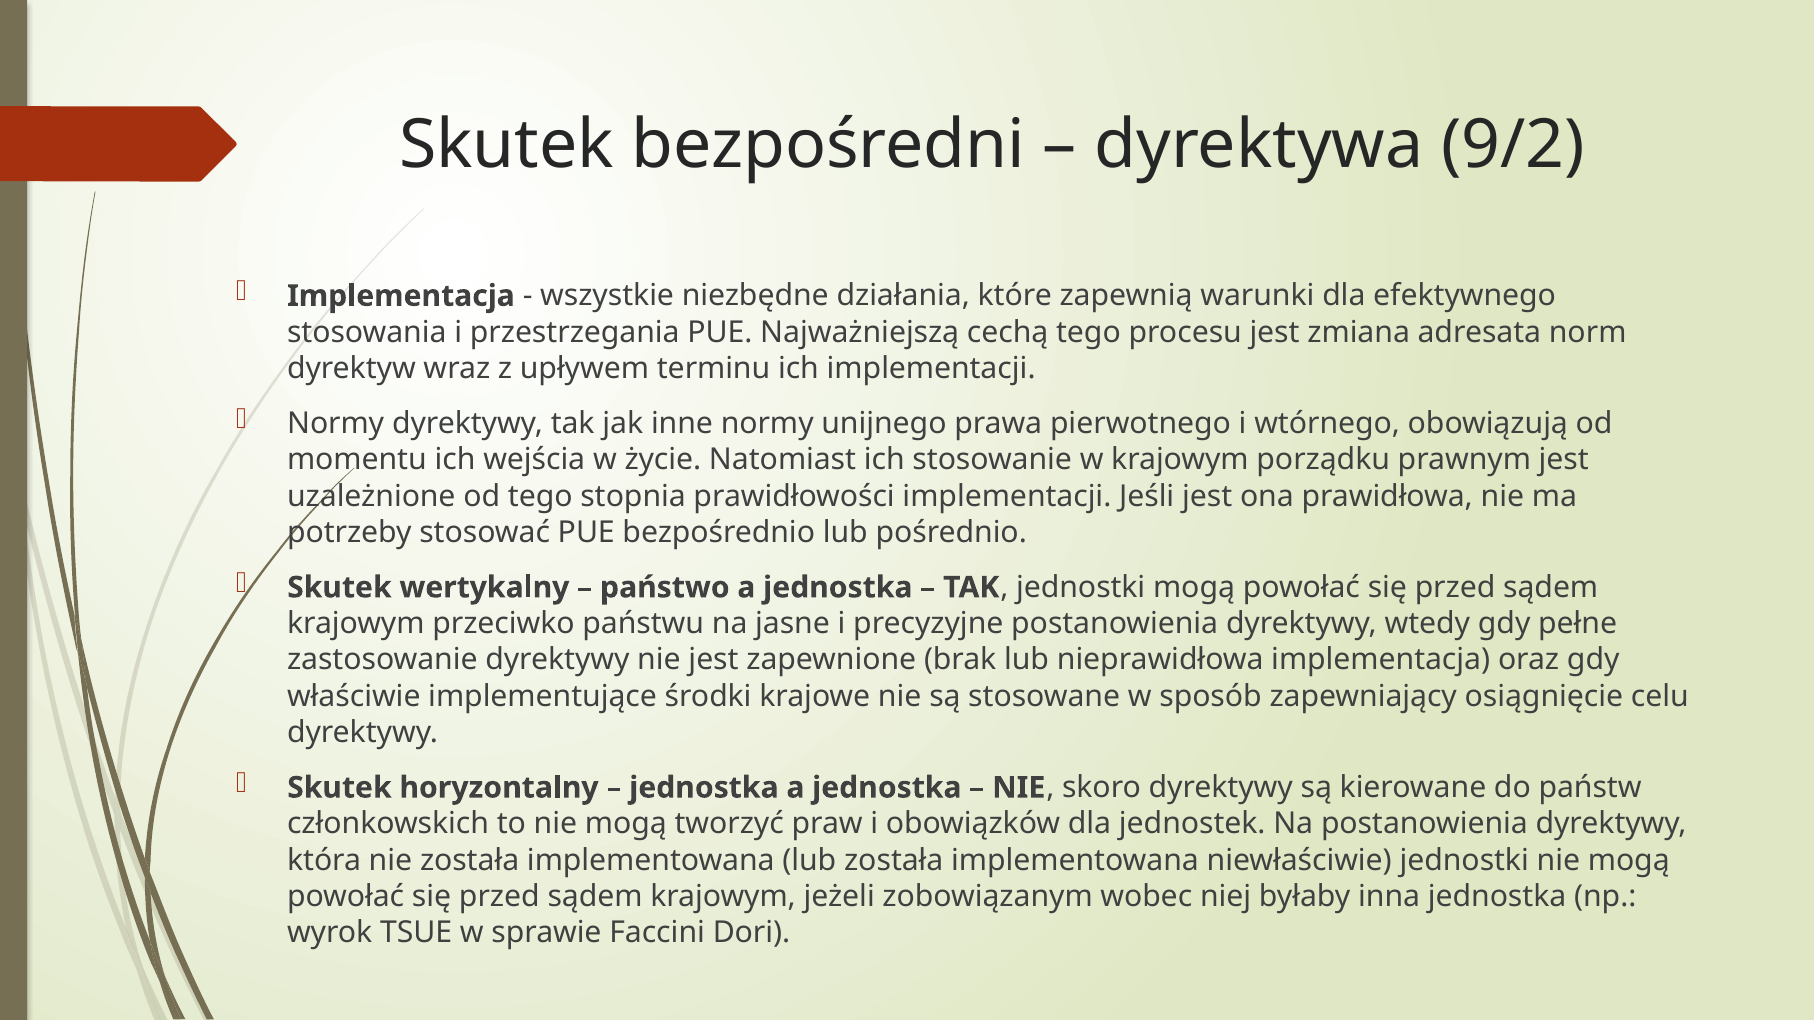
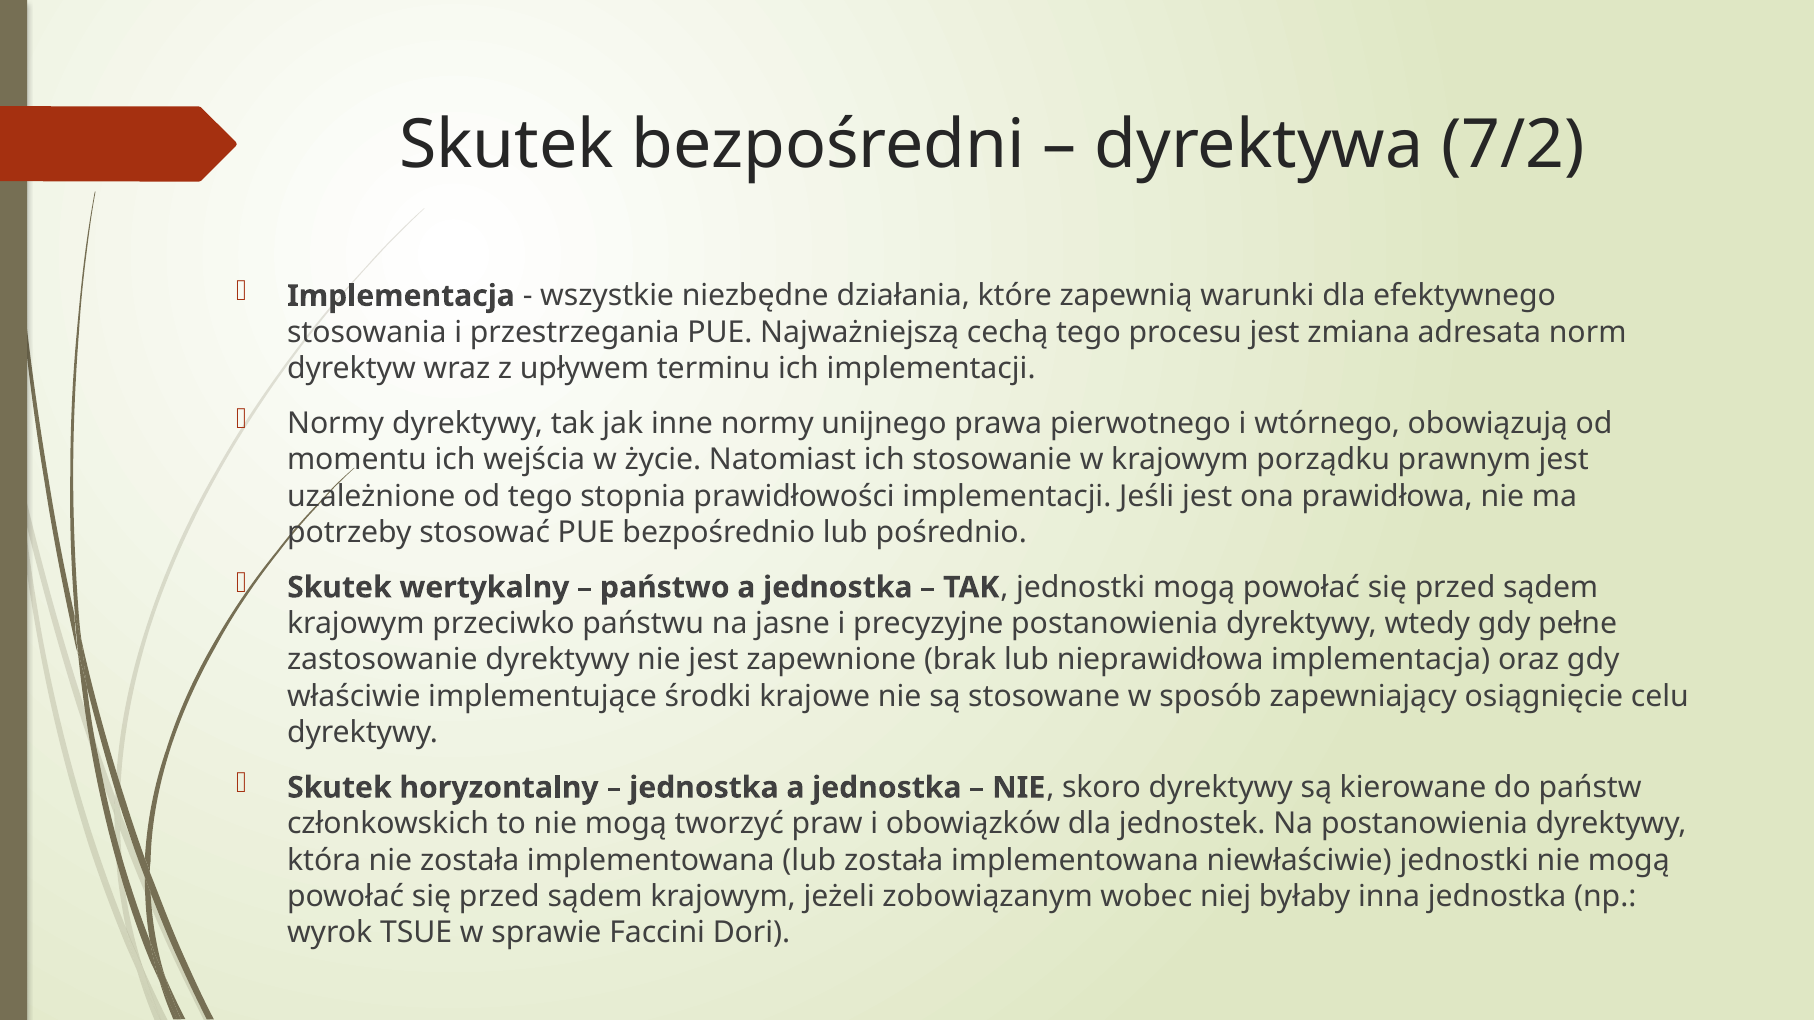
9/2: 9/2 -> 7/2 (1513, 145)
